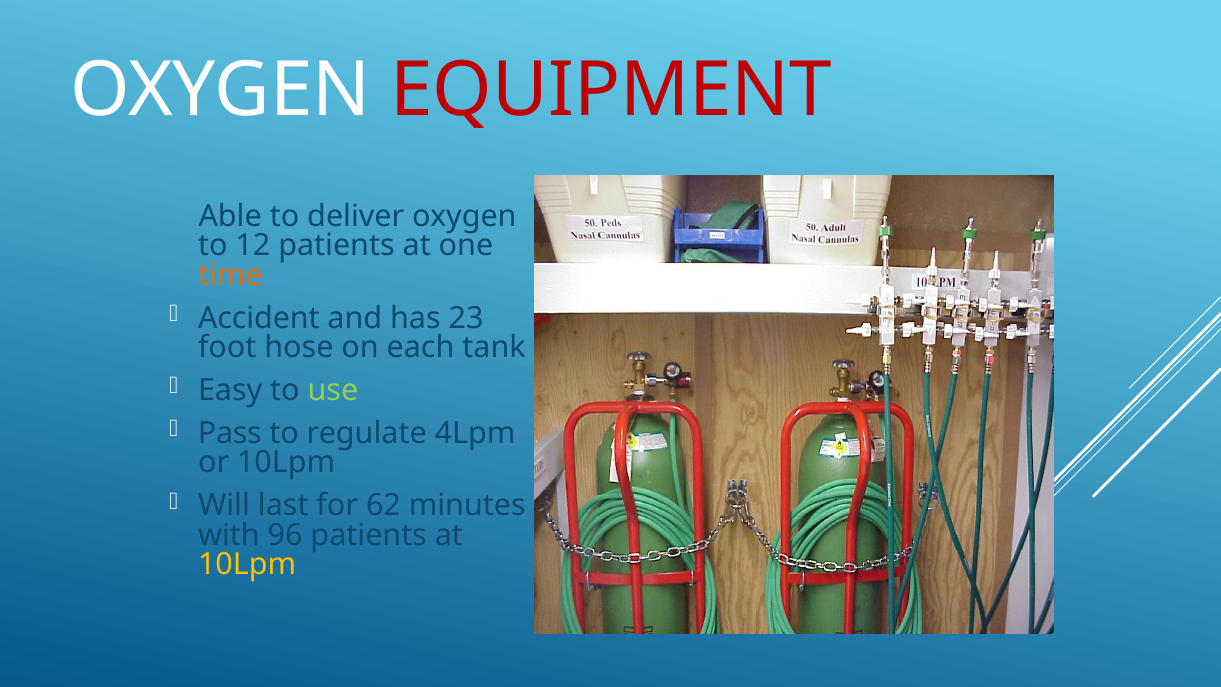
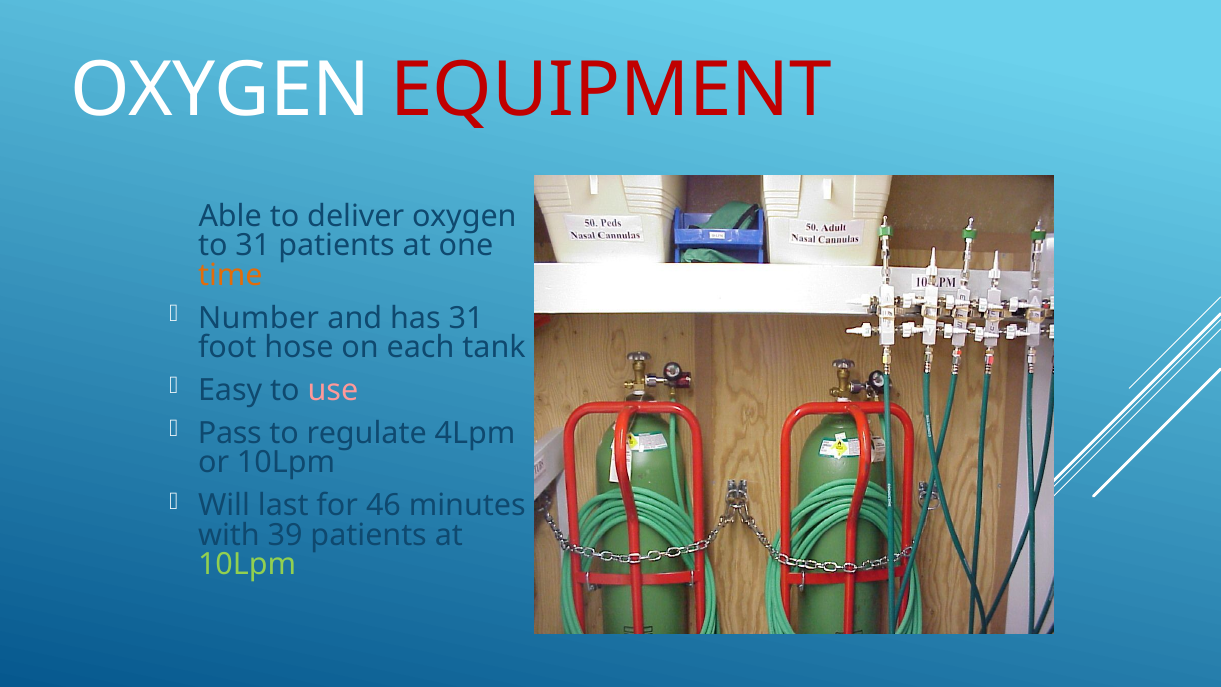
to 12: 12 -> 31 (253, 246)
Accident: Accident -> Number (259, 318)
has 23: 23 -> 31 (466, 318)
use colour: light green -> pink (333, 390)
62: 62 -> 46 (383, 506)
96: 96 -> 39 (285, 535)
10Lpm colour: yellow -> light green (247, 564)
